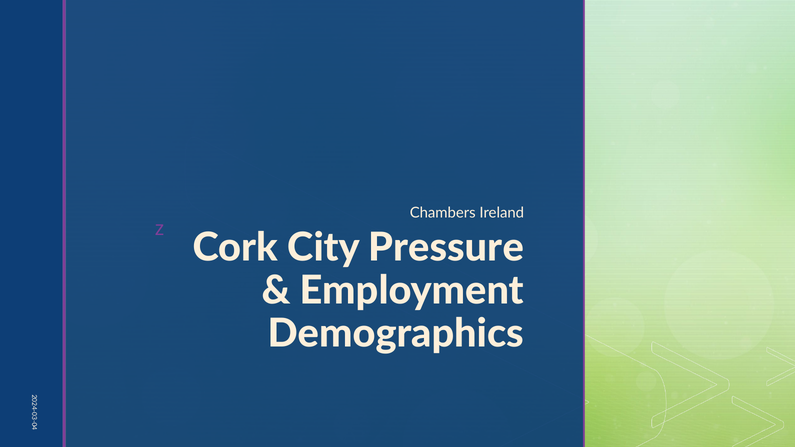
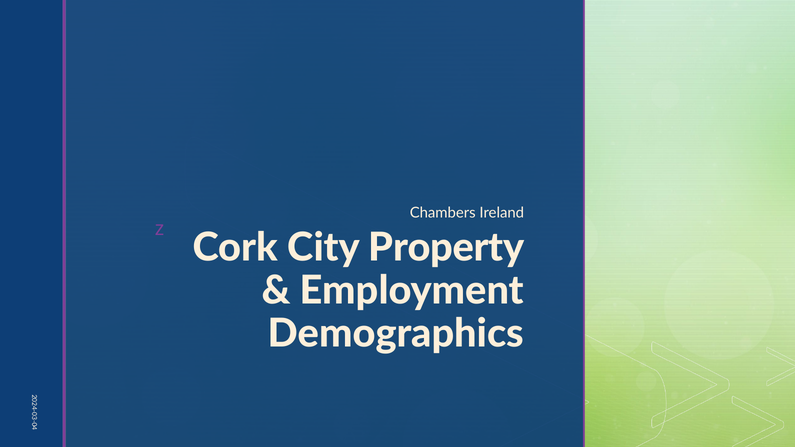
Pressure: Pressure -> Property (446, 248)
